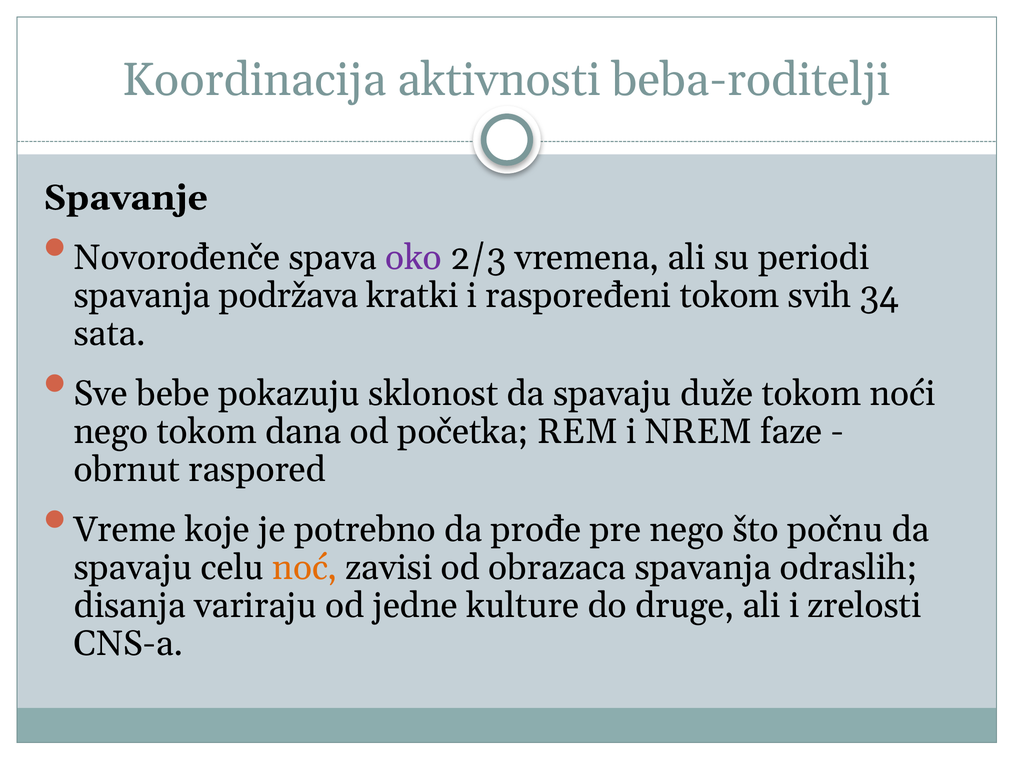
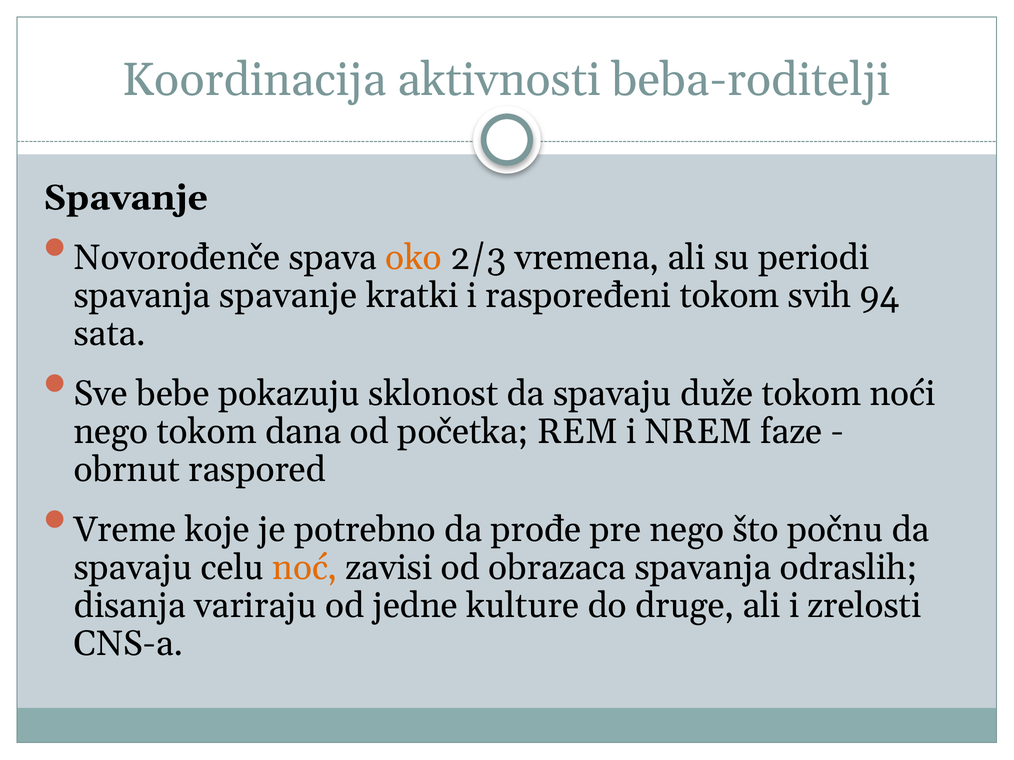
oko colour: purple -> orange (414, 258)
spavanja podržava: podržava -> spavanje (288, 296)
34: 34 -> 94 (880, 296)
